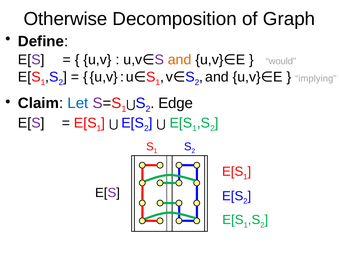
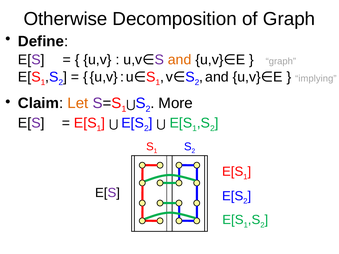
would: would -> graph (281, 61)
Let colour: blue -> orange (78, 103)
Edge: Edge -> More (176, 103)
